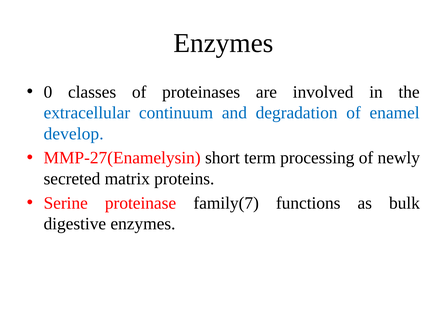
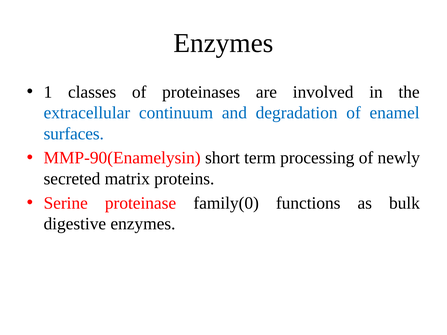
0: 0 -> 1 (48, 92)
develop: develop -> surfaces (74, 134)
MMP-27(Enamelysin: MMP-27(Enamelysin -> MMP-90(Enamelysin (122, 158)
family(7: family(7 -> family(0 (226, 203)
